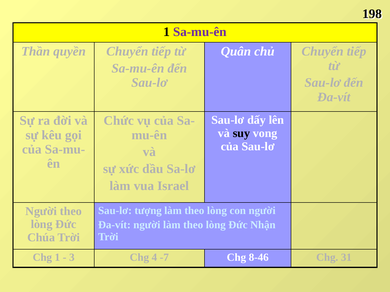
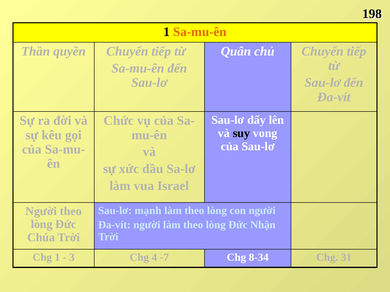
Sa-mu-ên colour: purple -> orange (200, 32)
tượng: tượng -> mạnh (148, 211)
8-46: 8-46 -> 8-34 (259, 258)
